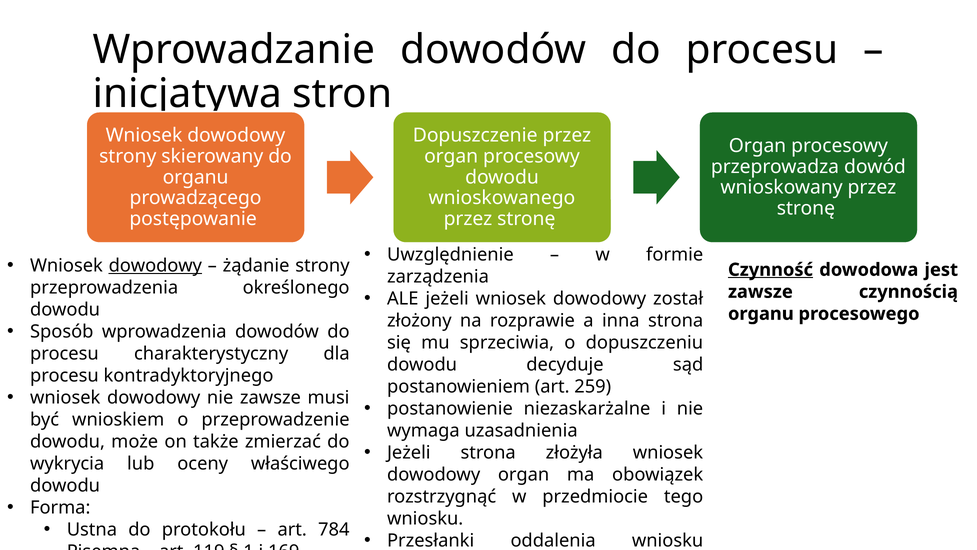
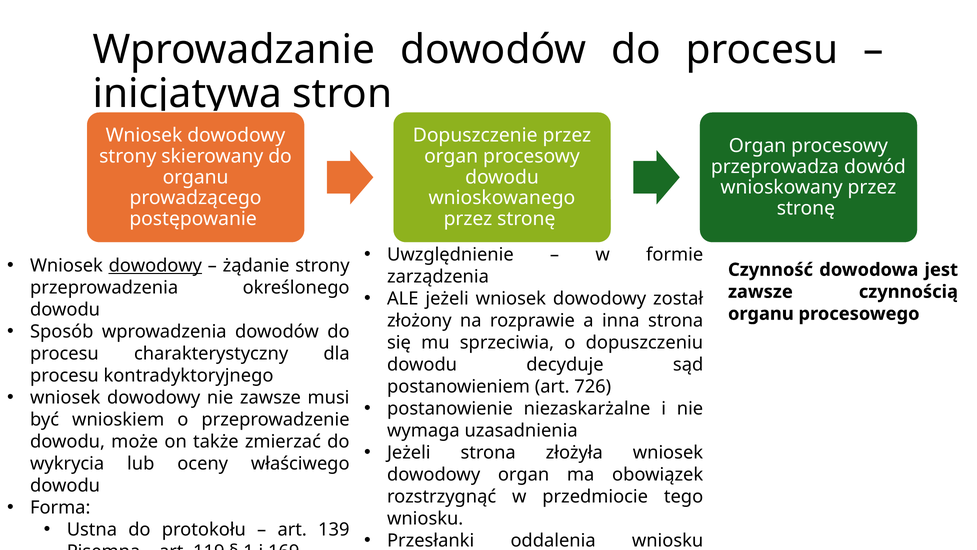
Czynność underline: present -> none (771, 270)
259: 259 -> 726 (593, 386)
784: 784 -> 139 (334, 529)
